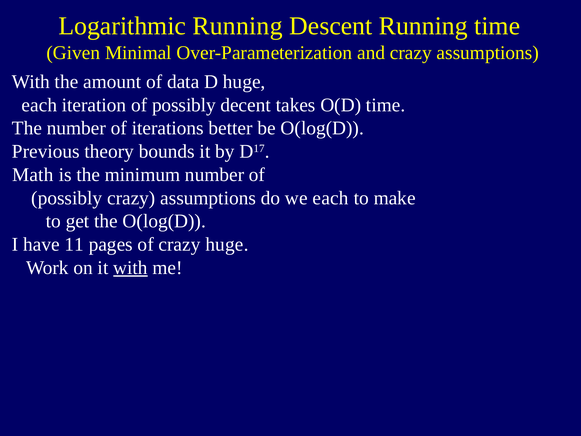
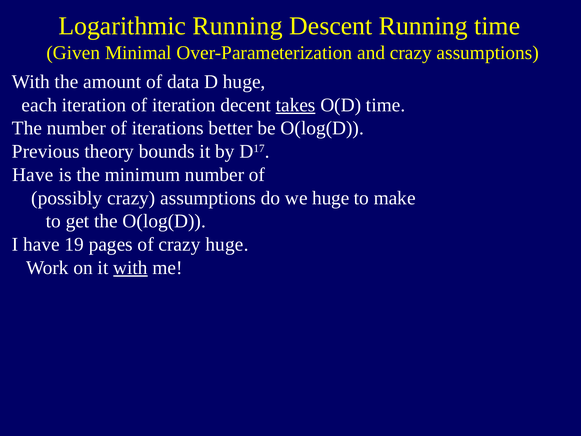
iteration of possibly: possibly -> iteration (184, 105)
takes underline: none -> present (296, 105)
Math: Math -> Have (33, 175)
we each: each -> huge (331, 198)
11: 11 -> 19 (74, 244)
